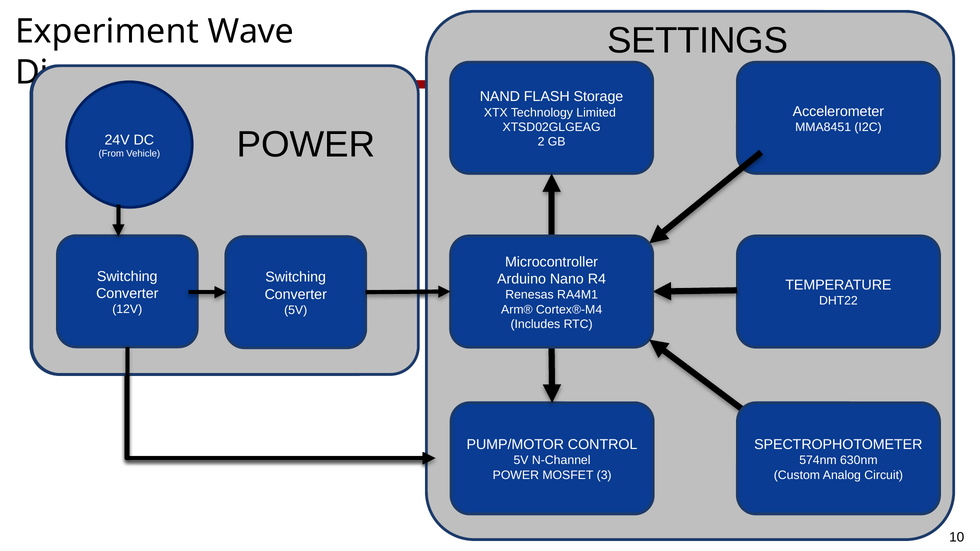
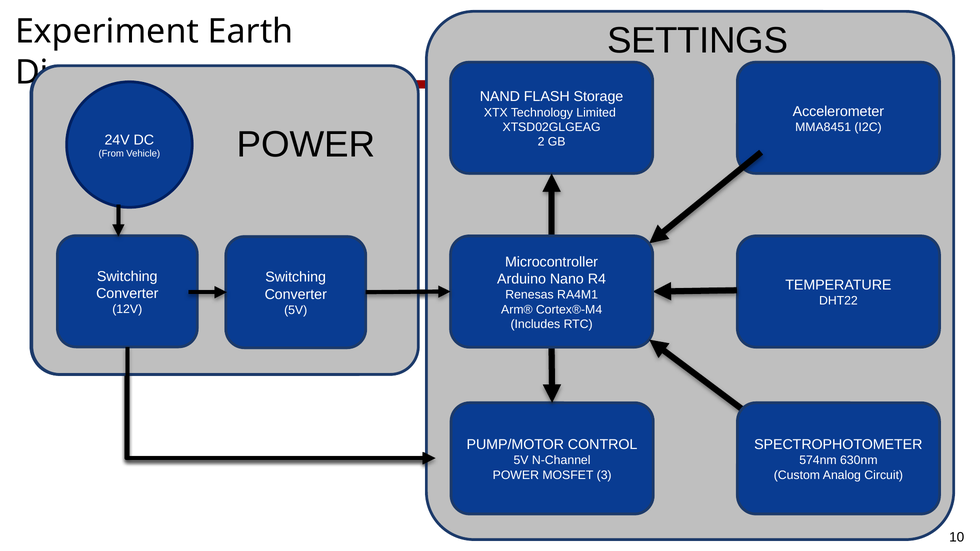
Wave: Wave -> Earth (251, 32)
